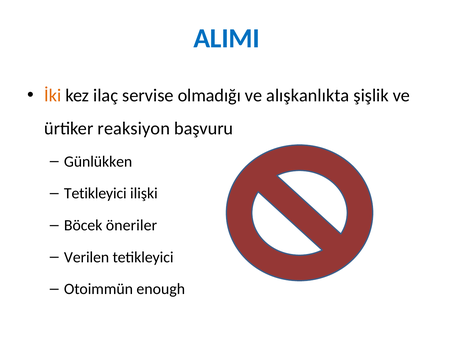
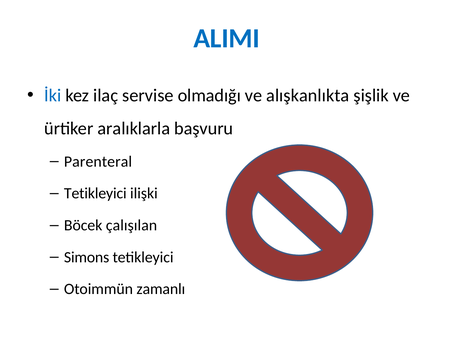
İki colour: orange -> blue (53, 95)
reaksiyon: reaksiyon -> aralıklarla (134, 128)
Günlükken: Günlükken -> Parenteral (98, 161)
öneriler: öneriler -> çalışılan (132, 225)
Verilen: Verilen -> Simons (87, 257)
enough: enough -> zamanlı (161, 289)
